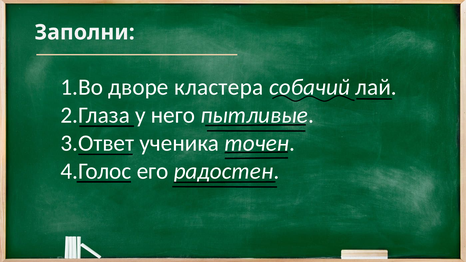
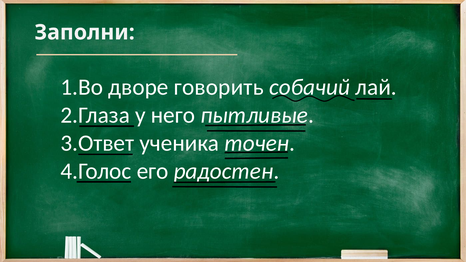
кластера: кластера -> говорить (219, 87)
